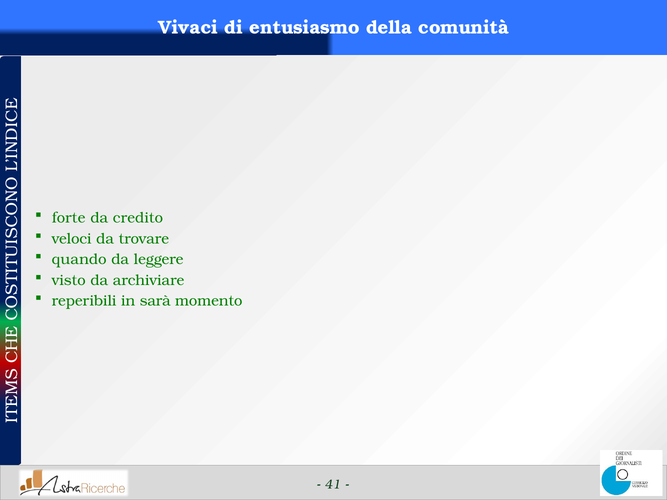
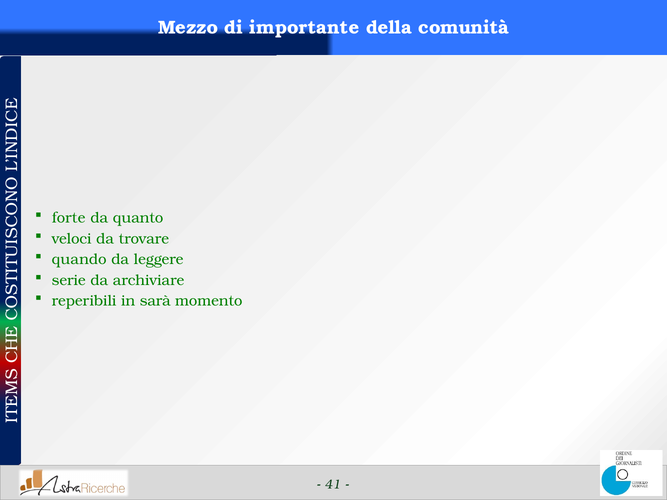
Vivaci: Vivaci -> Mezzo (188, 28)
entusiasmo: entusiasmo -> importante (304, 28)
credito: credito -> quanto (138, 218)
visto: visto -> serie (69, 280)
